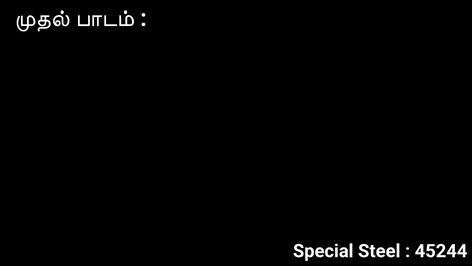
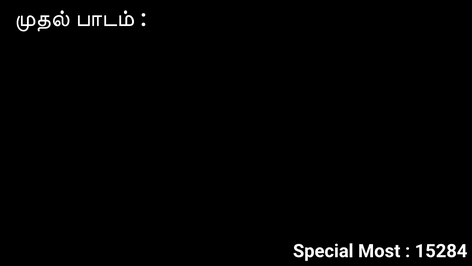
Steel: Steel -> Most (379, 251)
45244: 45244 -> 15284 (441, 251)
